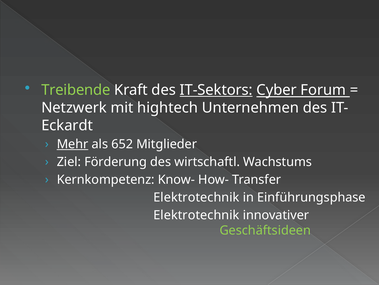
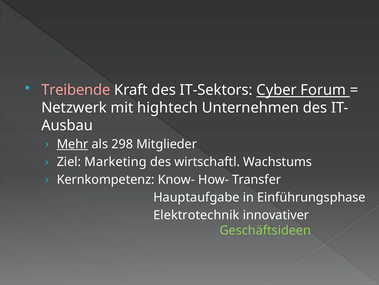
Treibende colour: light green -> pink (76, 90)
IT-Sektors underline: present -> none (216, 90)
Eckardt: Eckardt -> Ausbau (67, 125)
652: 652 -> 298 (122, 144)
Förderung: Förderung -> Marketing (116, 162)
Elektrotechnik: Elektrotechnik -> Hauptaufgabe (196, 197)
